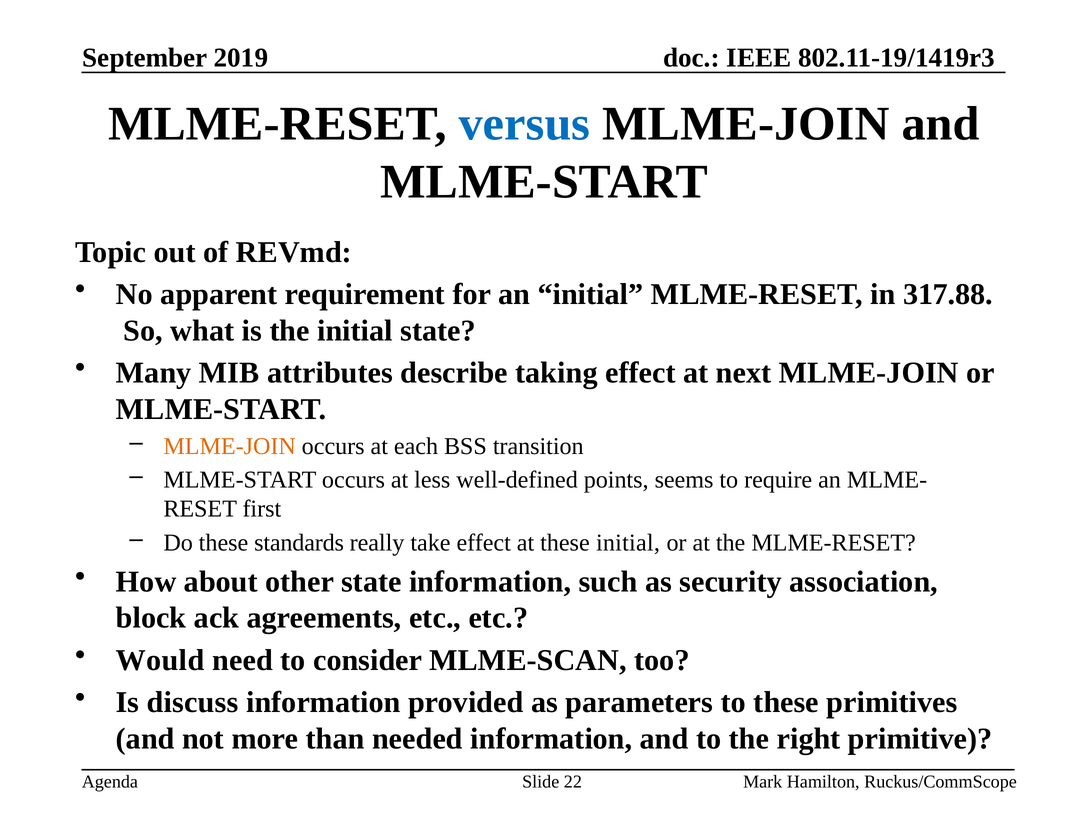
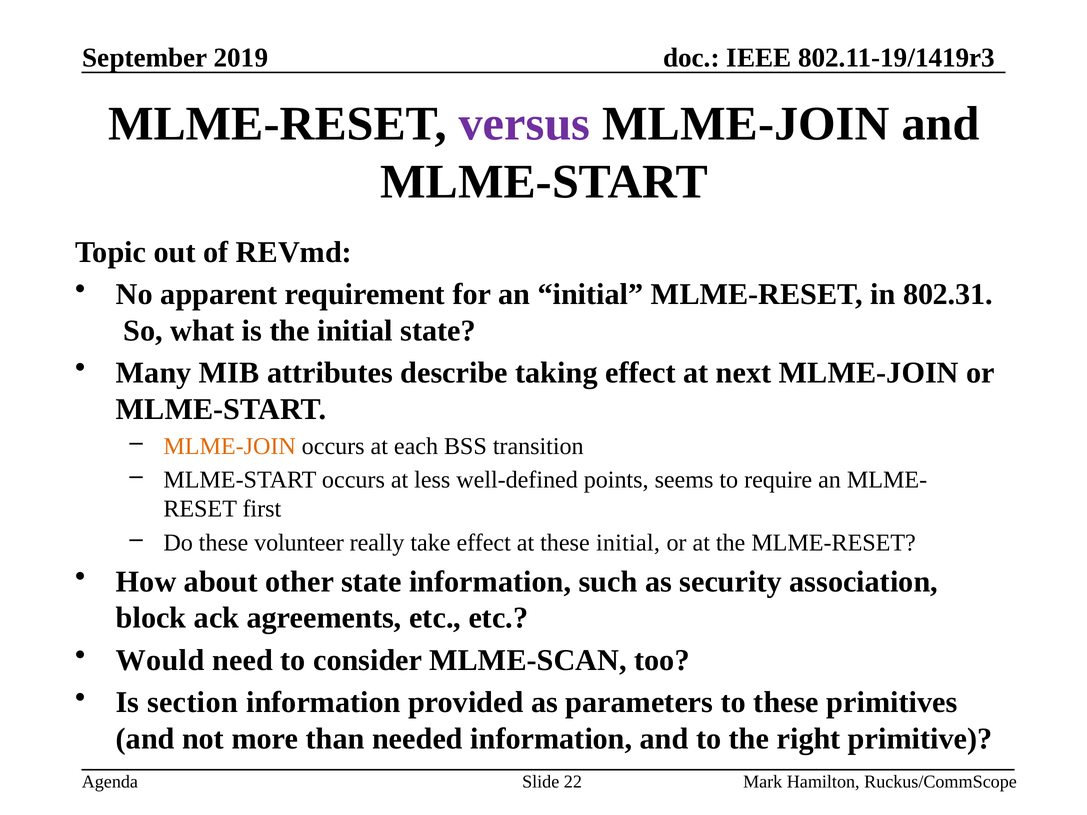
versus colour: blue -> purple (525, 124)
317.88: 317.88 -> 802.31 (948, 294)
standards: standards -> volunteer (299, 543)
discuss: discuss -> section (193, 703)
